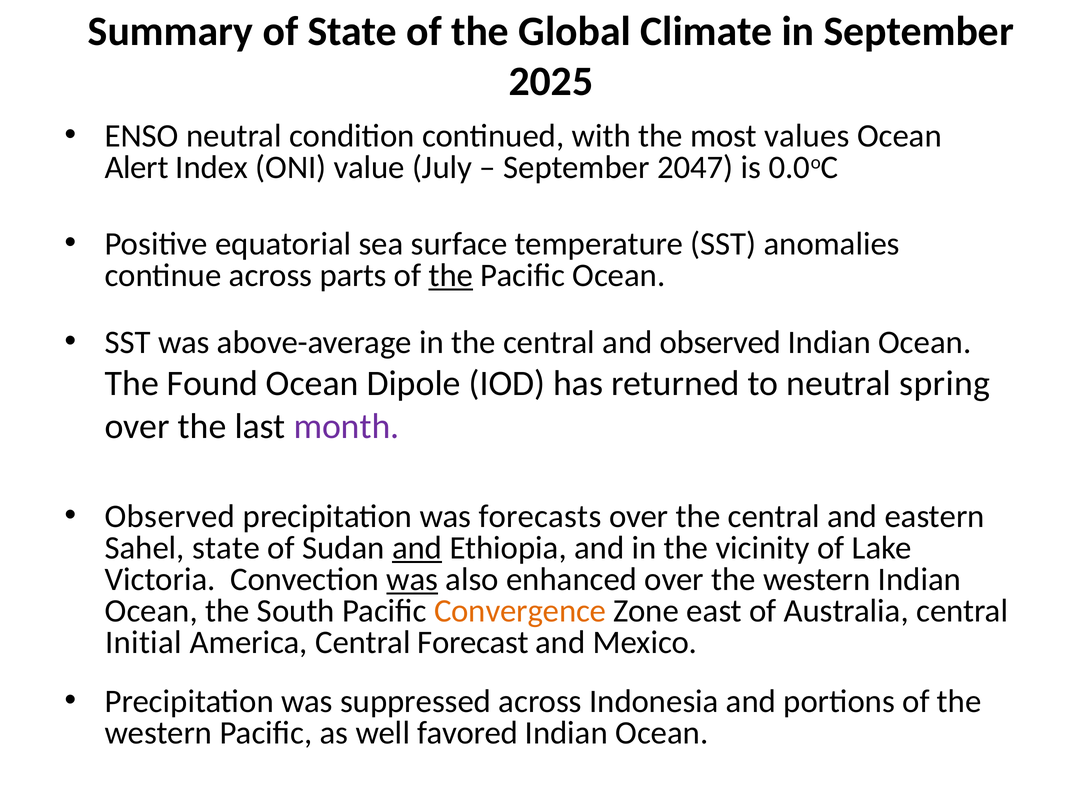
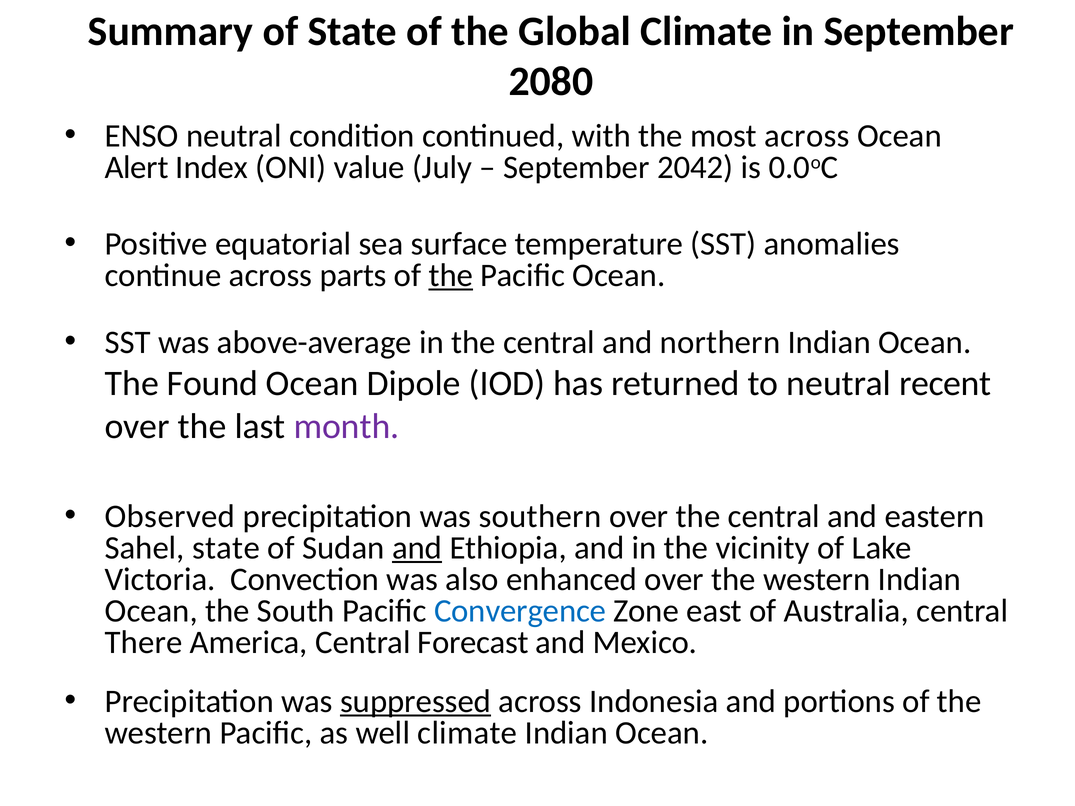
2025: 2025 -> 2080 (551, 82)
most values: values -> across (807, 136)
2047: 2047 -> 2042 (695, 168)
and observed: observed -> northern (720, 342)
spring: spring -> recent (945, 384)
forecasts: forecasts -> southern (540, 517)
was underline: present -> none (412, 580)
Convergence colour: orange -> blue (520, 611)
Initial: Initial -> There (144, 643)
suppressed underline: none -> present (416, 702)
well favored: favored -> climate (467, 733)
